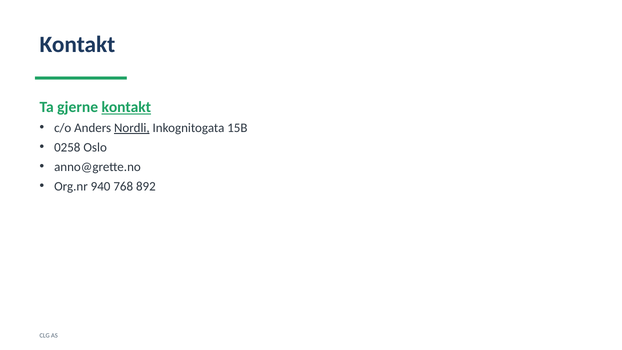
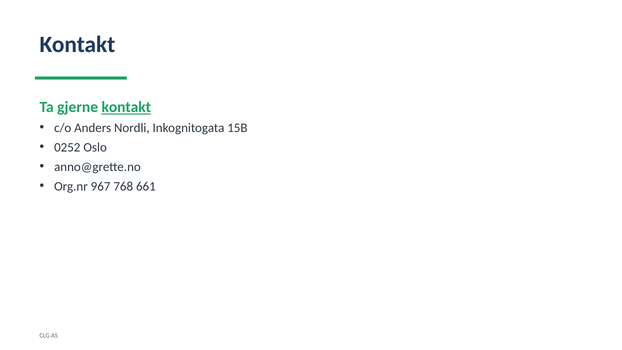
Nordli underline: present -> none (132, 128)
0258: 0258 -> 0252 (67, 147)
940: 940 -> 967 (101, 186)
892: 892 -> 661 (146, 186)
